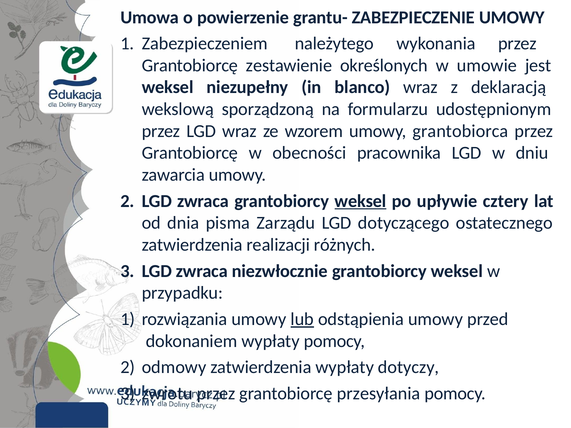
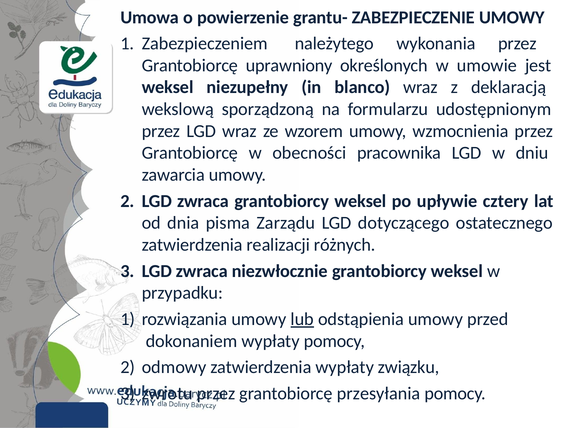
zestawienie: zestawienie -> uprawniony (289, 65)
grantobiorca: grantobiorca -> wzmocnienia (460, 131)
weksel underline: present -> none (361, 201)
dotyczy: dotyczy -> związku (409, 367)
